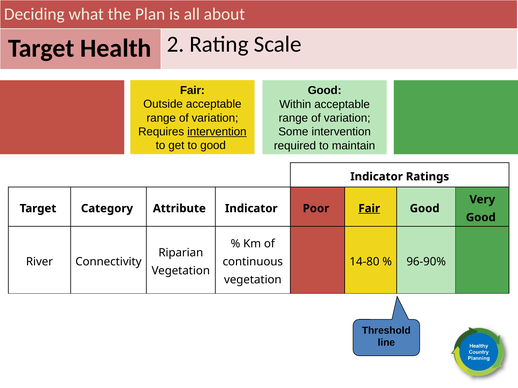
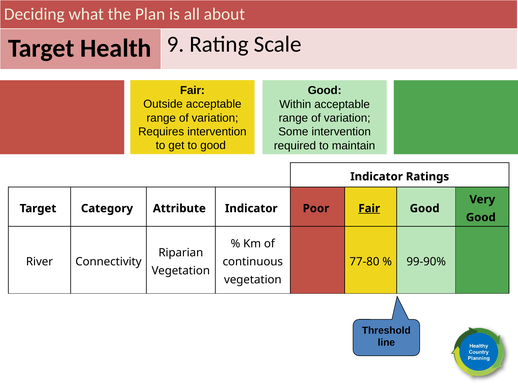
2: 2 -> 9 (176, 44)
intervention underline: present -> none (217, 132)
14-80: 14-80 -> 77-80 (364, 262)
96-90%: 96-90% -> 99-90% (426, 262)
